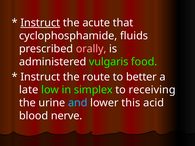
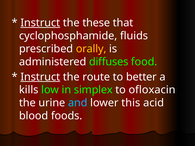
acute: acute -> these (96, 23)
orally colour: pink -> yellow (91, 49)
vulgaris: vulgaris -> diffuses (109, 62)
Instruct underline: none -> present (40, 77)
late: late -> kills (29, 90)
receiving: receiving -> ofloxacin (152, 90)
nerve: nerve -> foods (67, 116)
